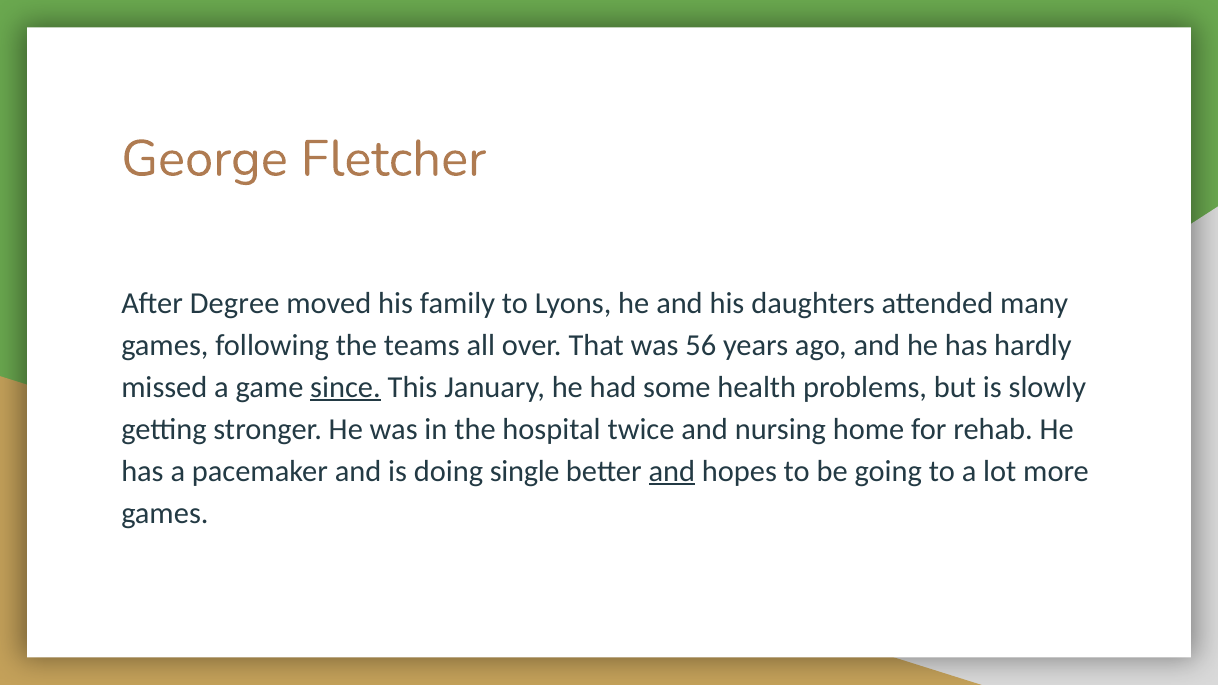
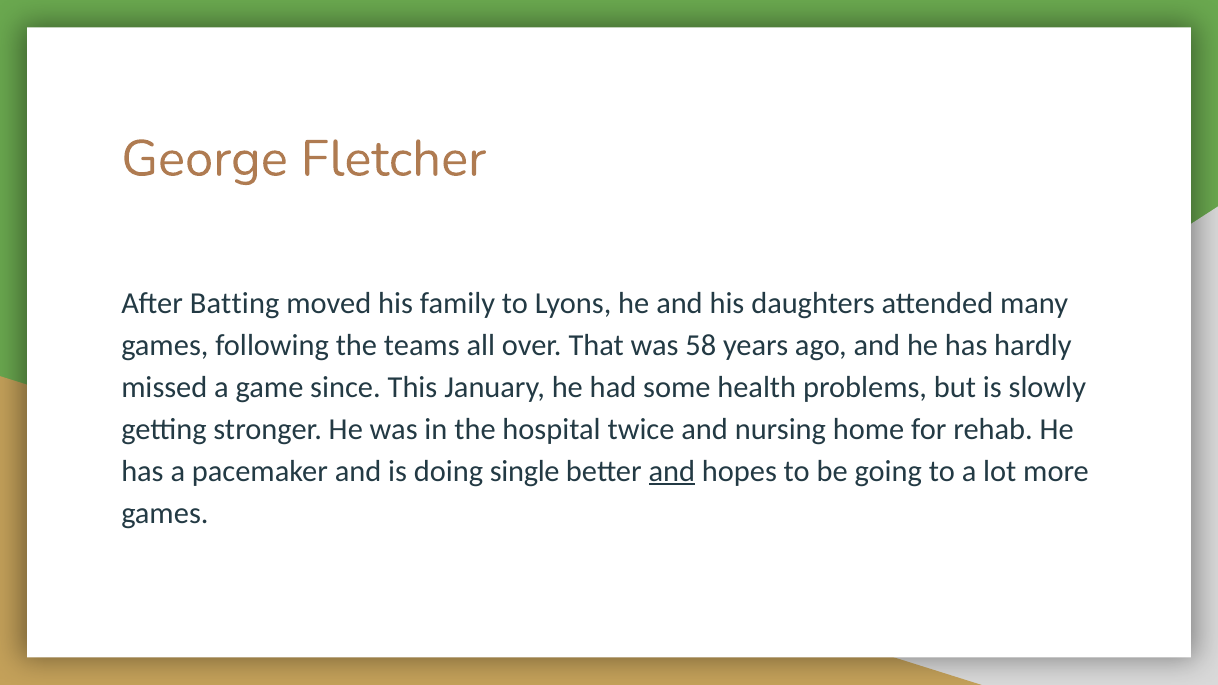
Degree: Degree -> Batting (235, 303)
56: 56 -> 58 (701, 345)
since underline: present -> none (345, 387)
